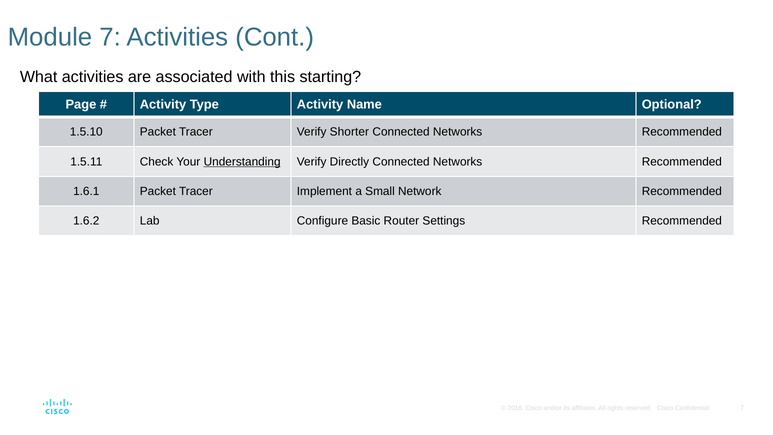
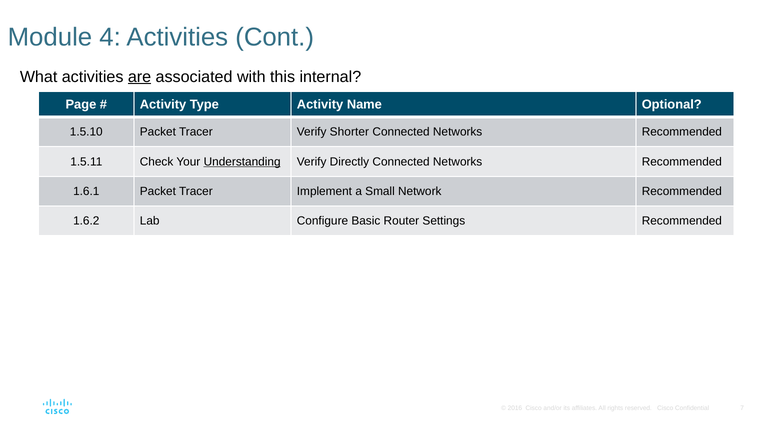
Module 7: 7 -> 4 (110, 37)
are underline: none -> present (140, 77)
starting: starting -> internal (330, 77)
